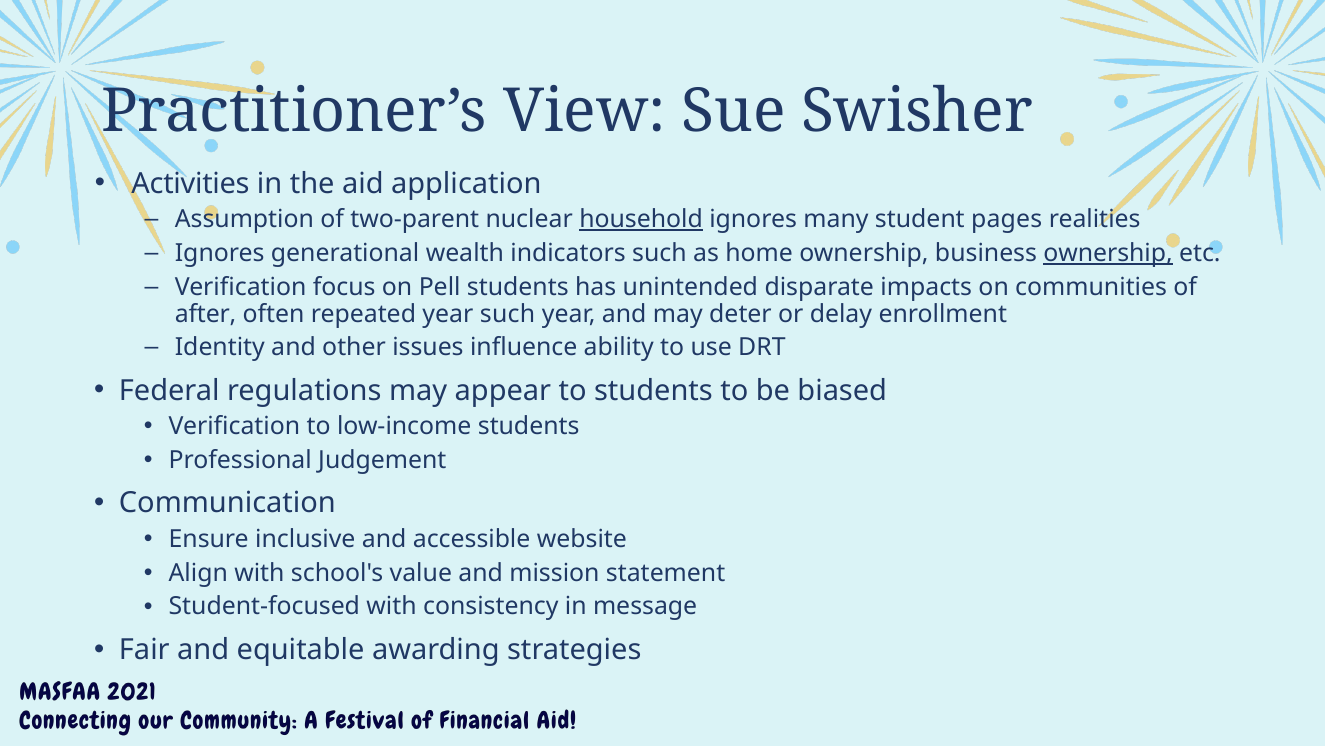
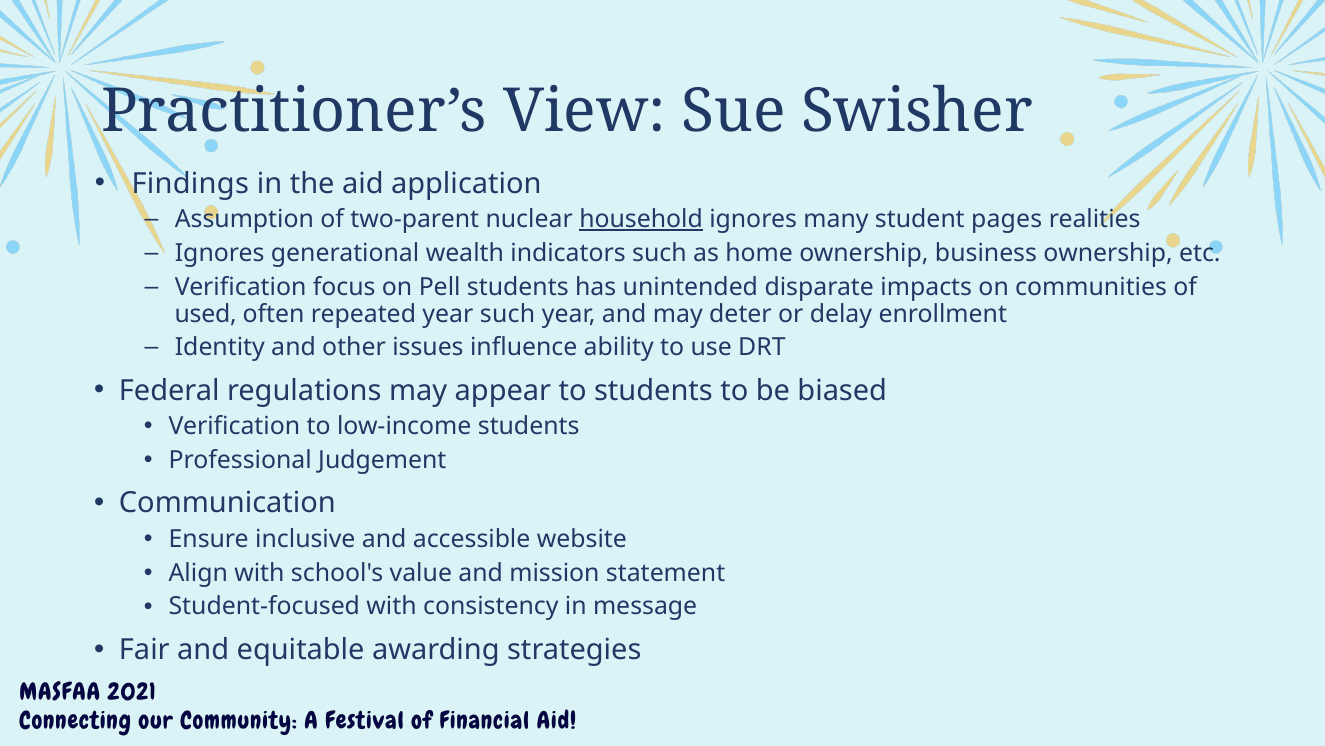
Activities: Activities -> Findings (190, 183)
ownership underline: present -> none (1108, 253)
after: after -> used (206, 314)
